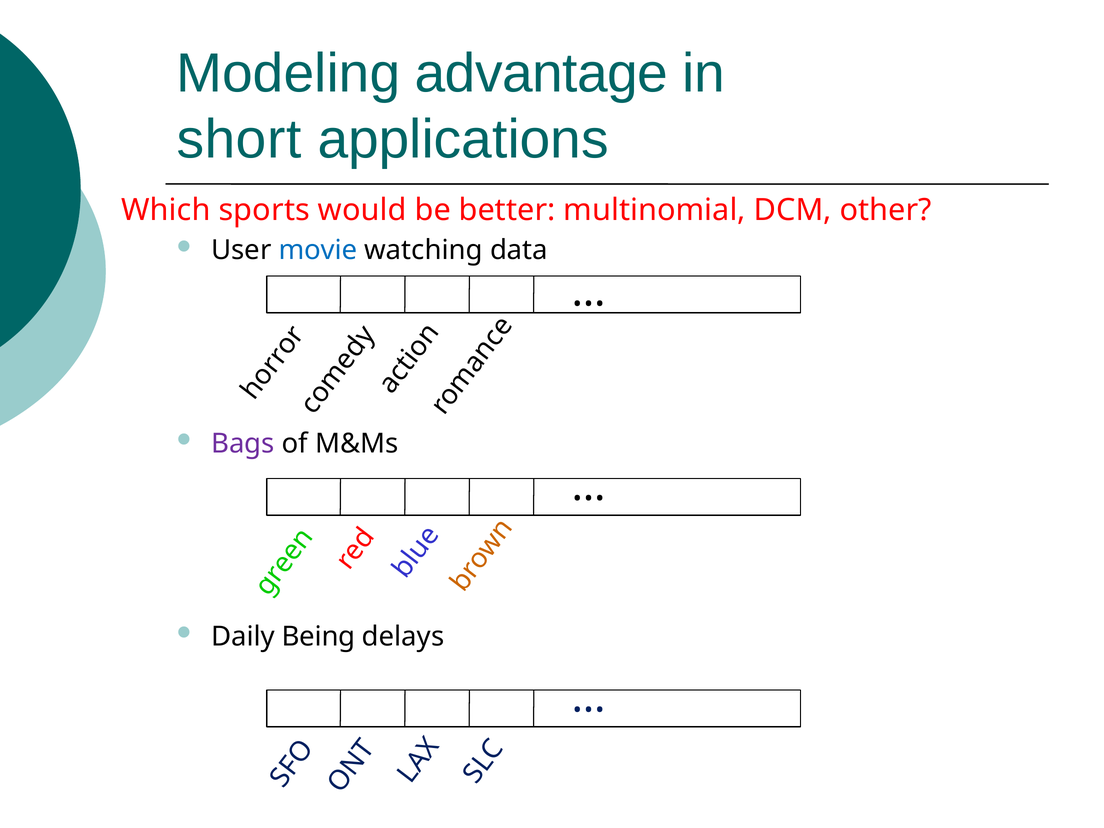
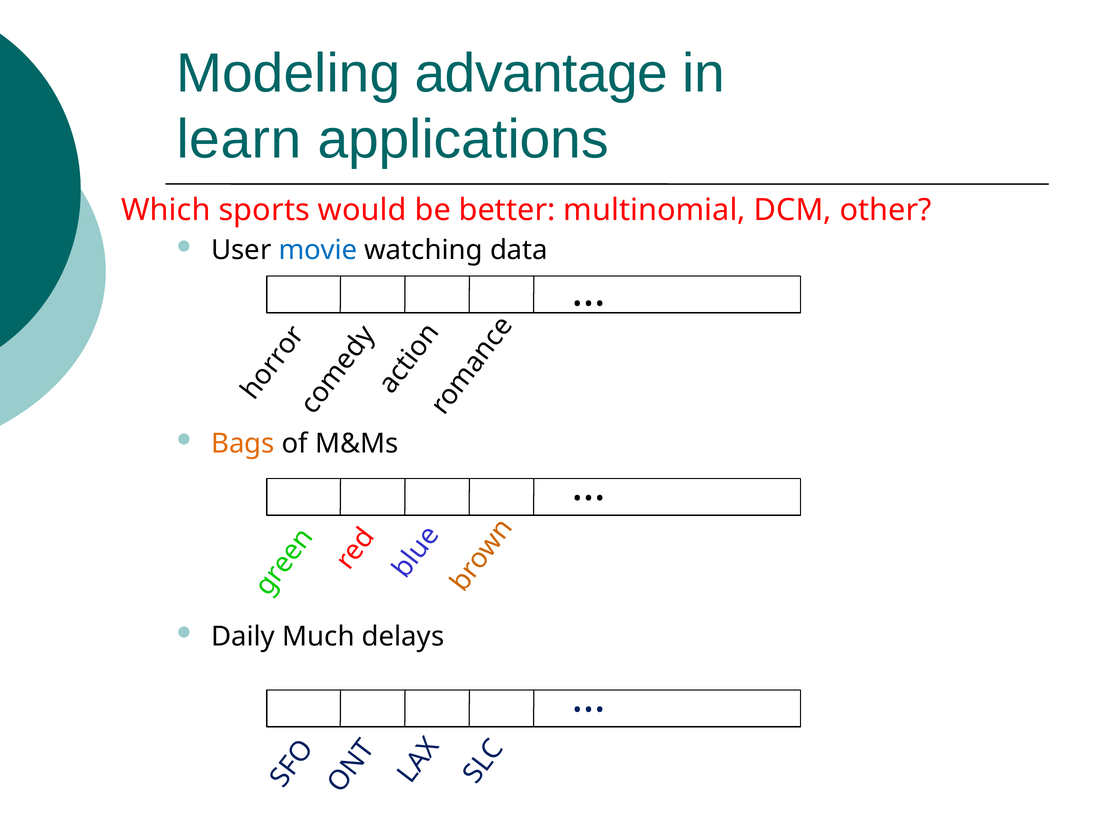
short: short -> learn (239, 140)
Bags colour: purple -> orange (243, 444)
Being: Being -> Much (318, 637)
